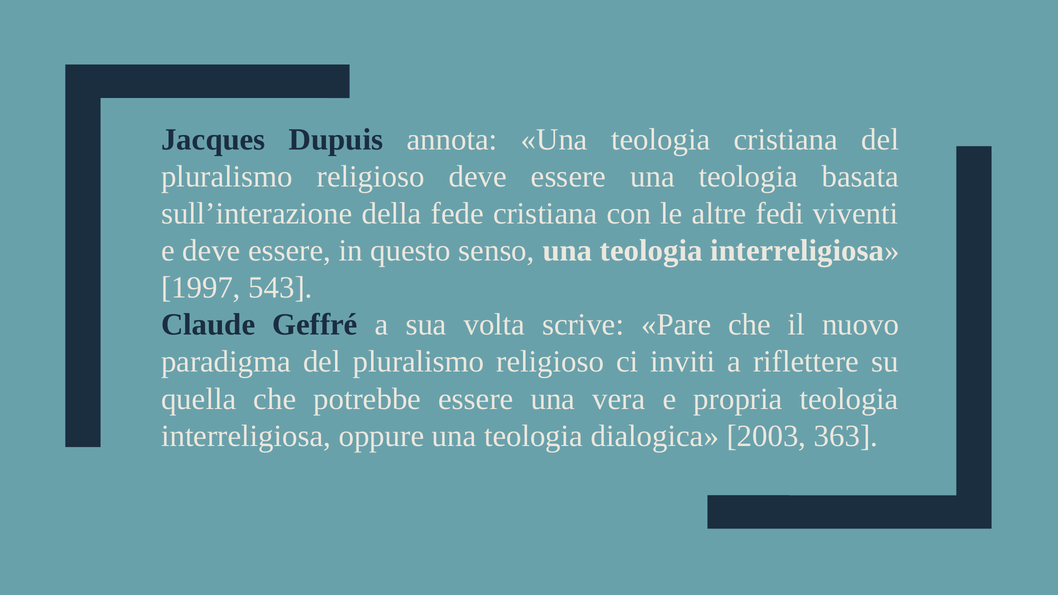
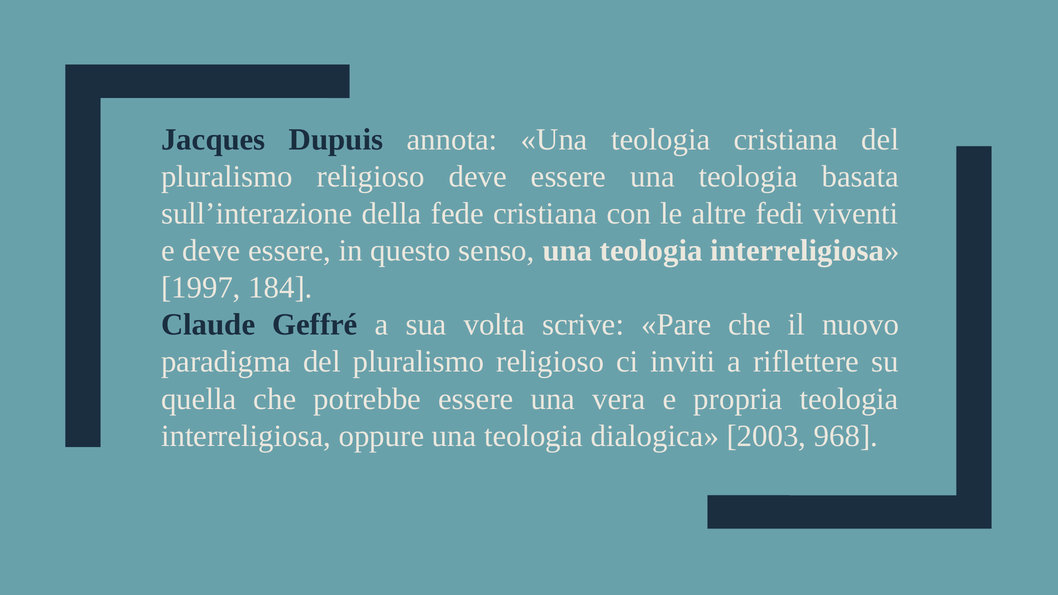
543: 543 -> 184 (280, 288)
363: 363 -> 968 (846, 436)
